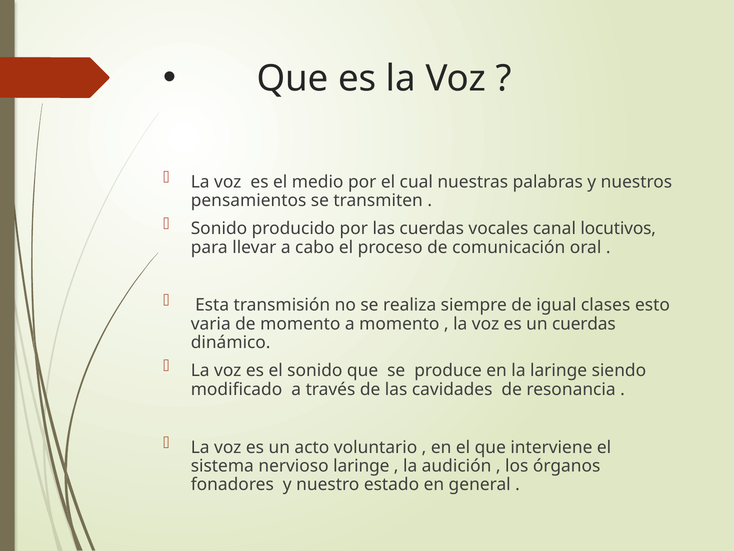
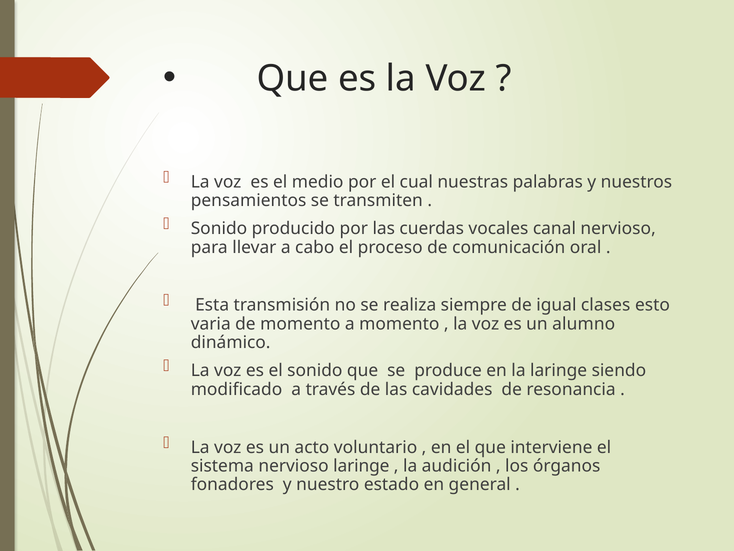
canal locutivos: locutivos -> nervioso (618, 228)
un cuerdas: cuerdas -> alumno (584, 324)
